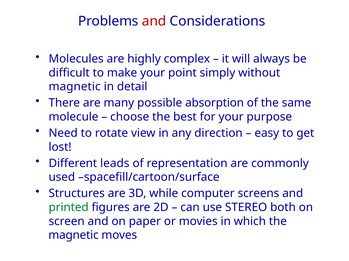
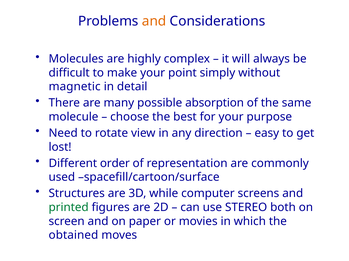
and colour: red -> orange (154, 21)
leads: leads -> order (115, 164)
magnetic: magnetic -> obtained (73, 236)
